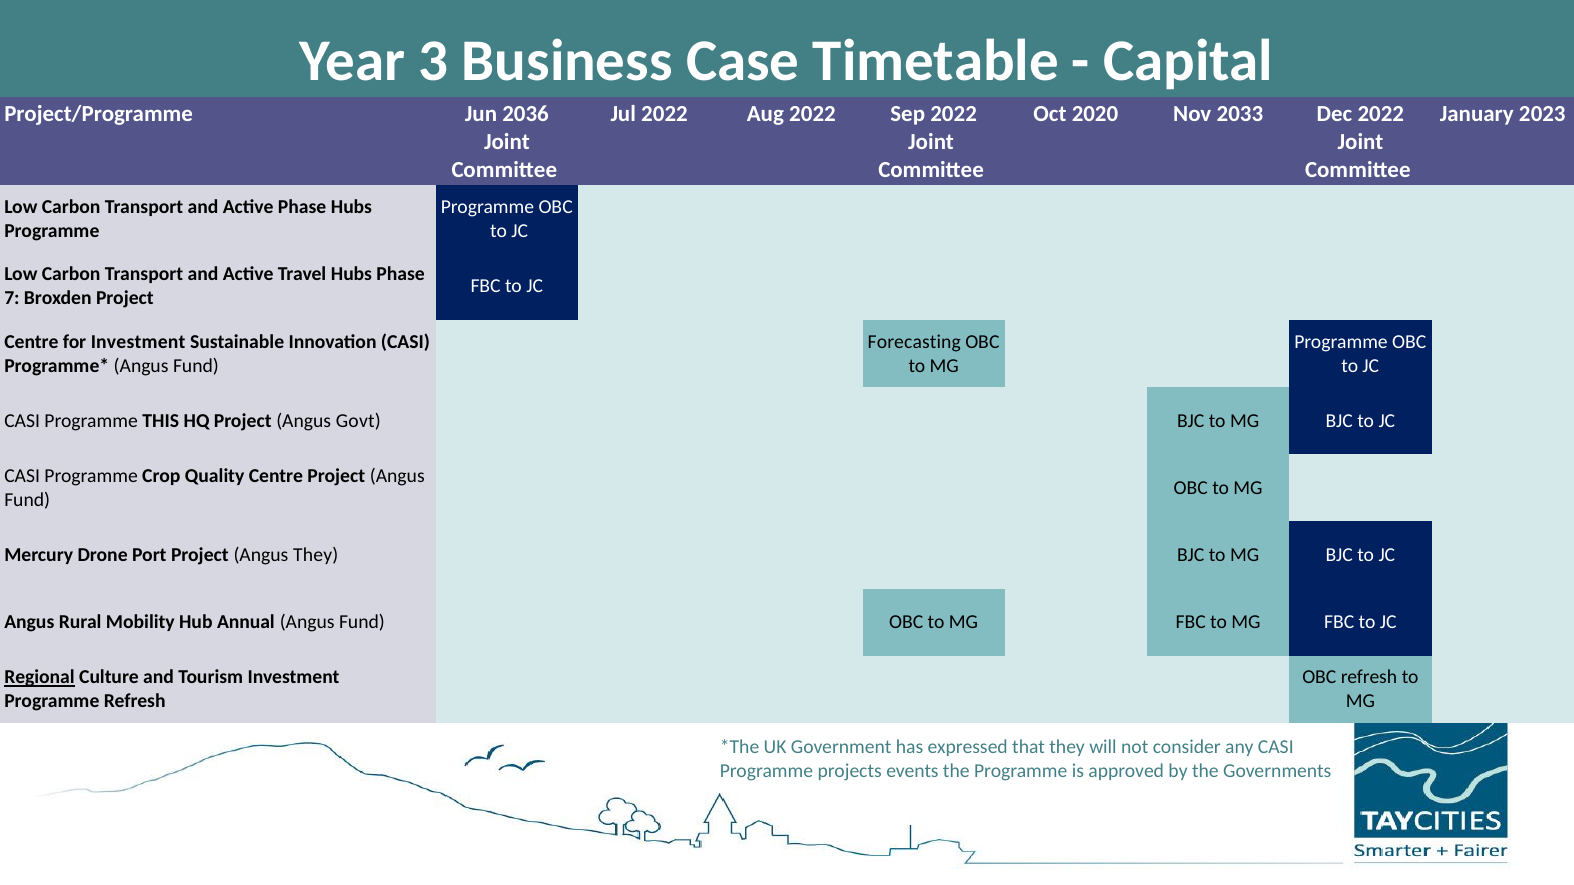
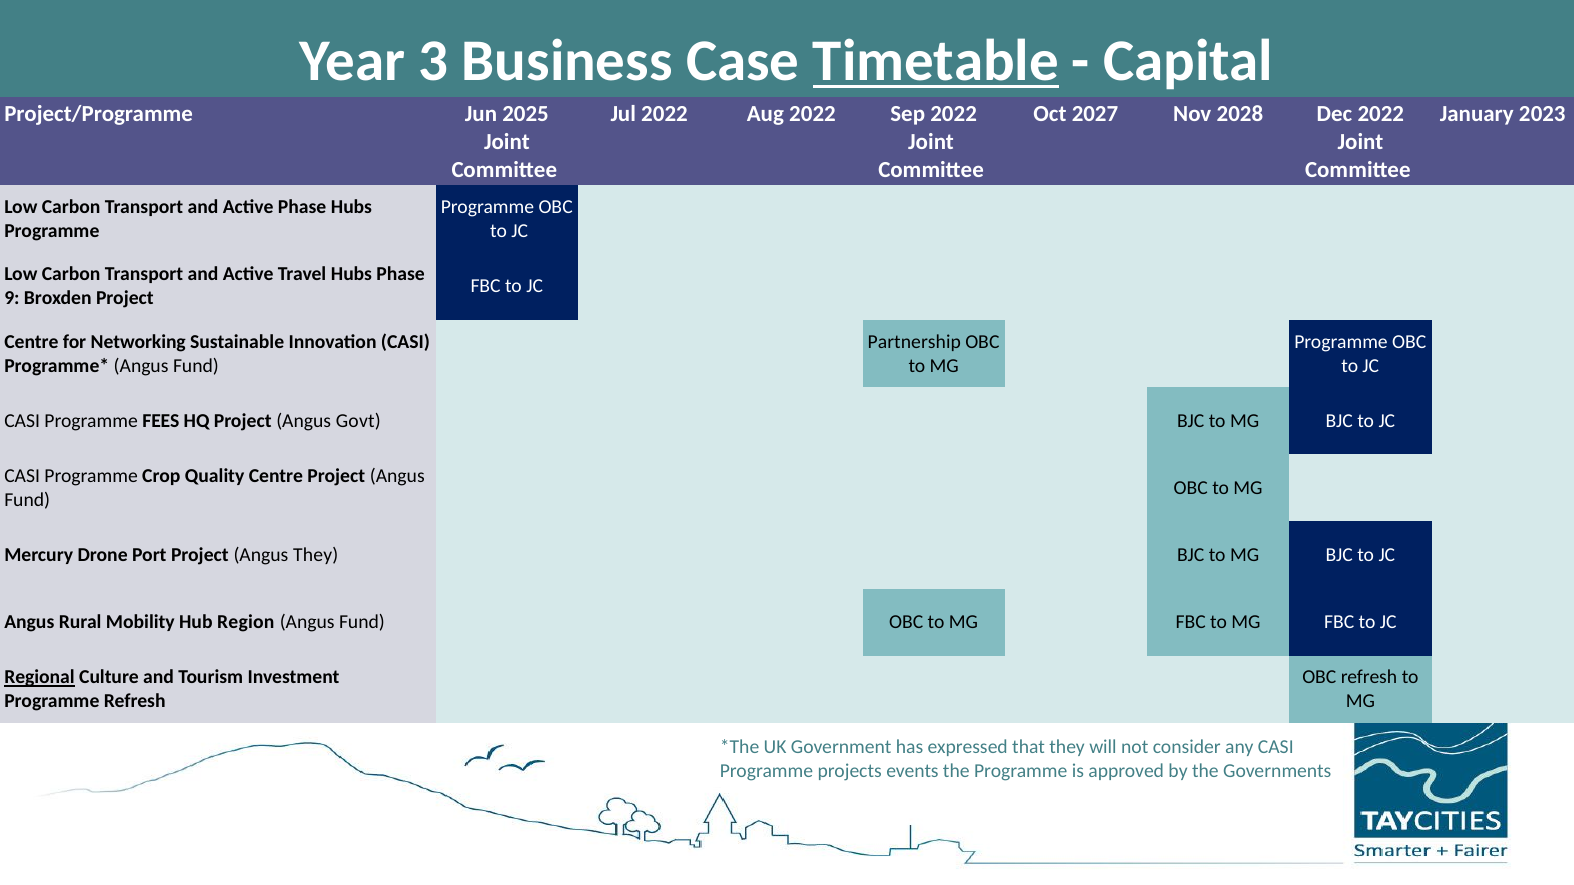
Timetable underline: none -> present (936, 61)
2036: 2036 -> 2025 (526, 114)
2020: 2020 -> 2027 (1095, 114)
2033: 2033 -> 2028 (1240, 114)
7: 7 -> 9 (12, 299)
for Investment: Investment -> Networking (138, 342)
Forecasting: Forecasting -> Partnership (914, 342)
THIS: THIS -> FEES (161, 421)
Annual: Annual -> Region (246, 623)
